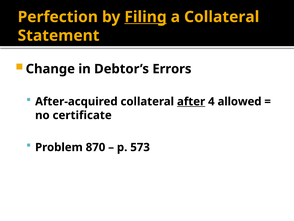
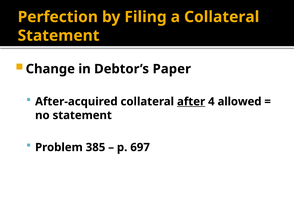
Filing underline: present -> none (146, 17)
Errors: Errors -> Paper (172, 69)
no certificate: certificate -> statement (82, 115)
870: 870 -> 385 (95, 147)
573: 573 -> 697 (140, 147)
